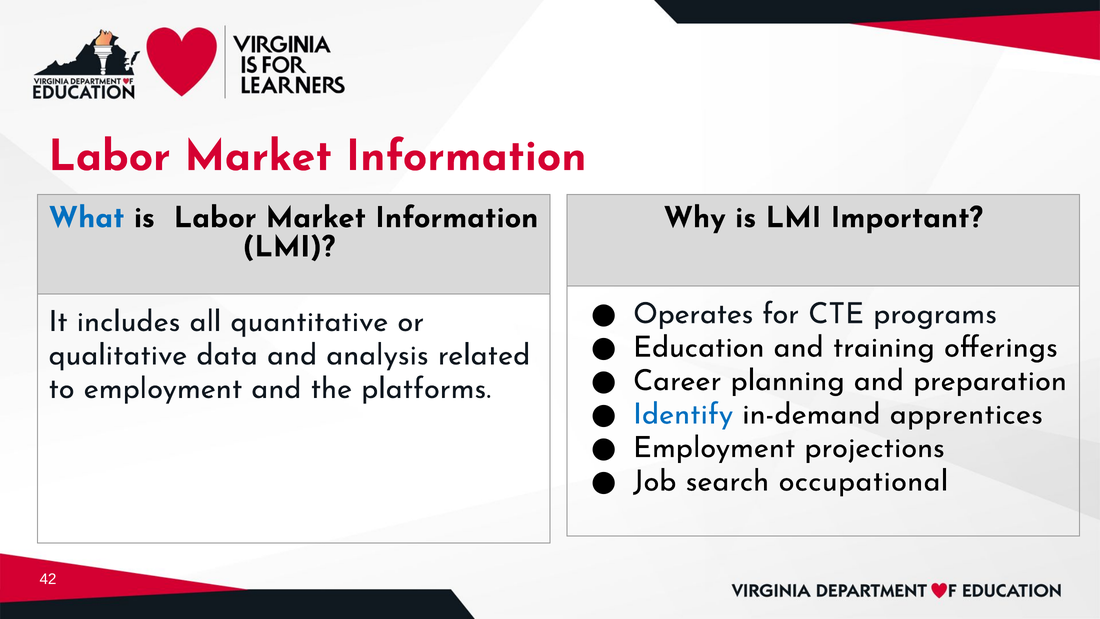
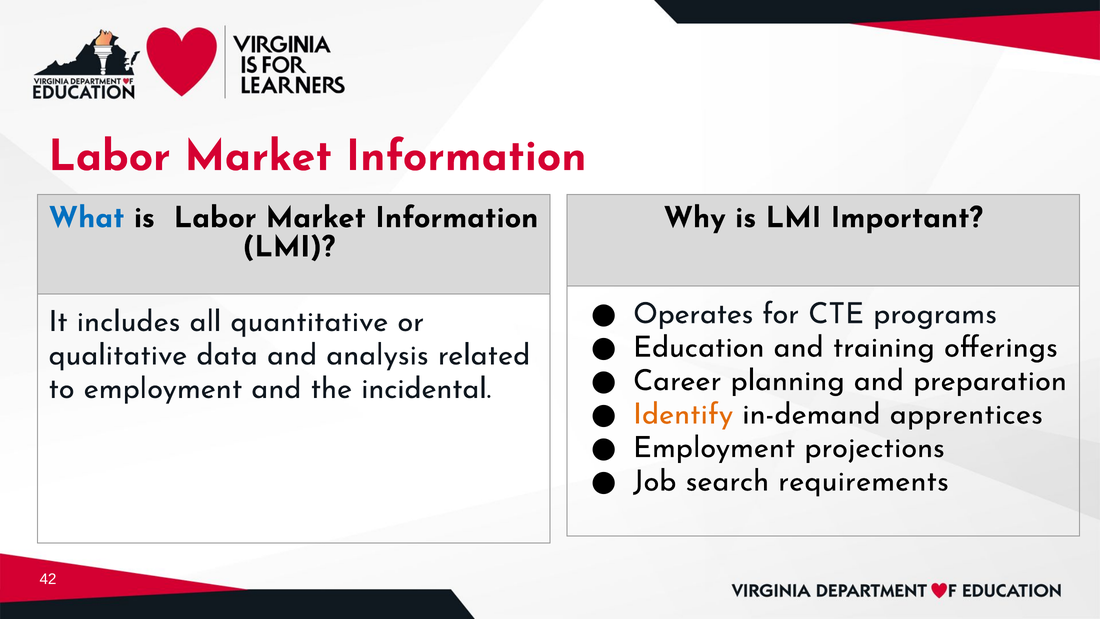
platforms: platforms -> incidental (426, 388)
Identify colour: blue -> orange (683, 414)
occupational: occupational -> requirements (864, 481)
